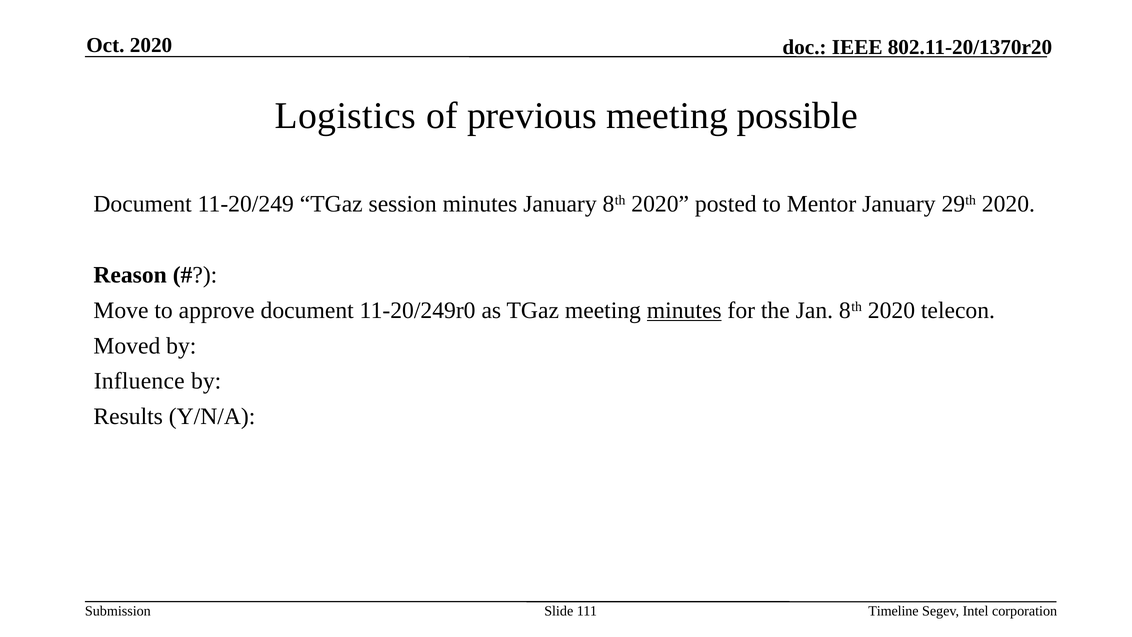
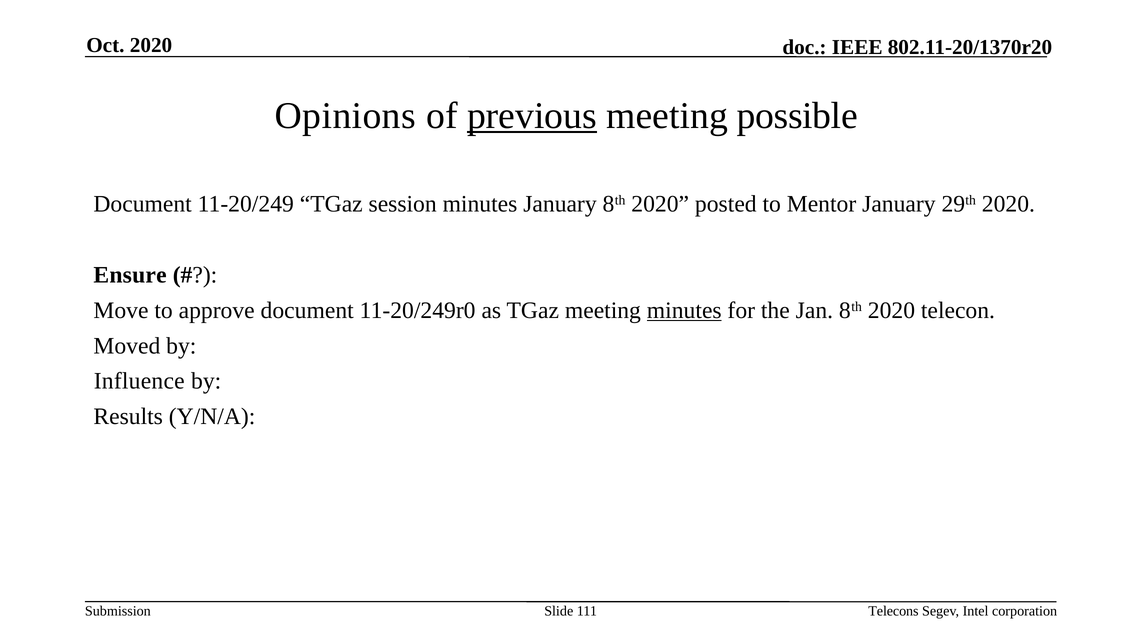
Logistics: Logistics -> Opinions (345, 116)
previous underline: none -> present (532, 116)
Reason: Reason -> Ensure (130, 275)
Timeline: Timeline -> Telecons (893, 611)
